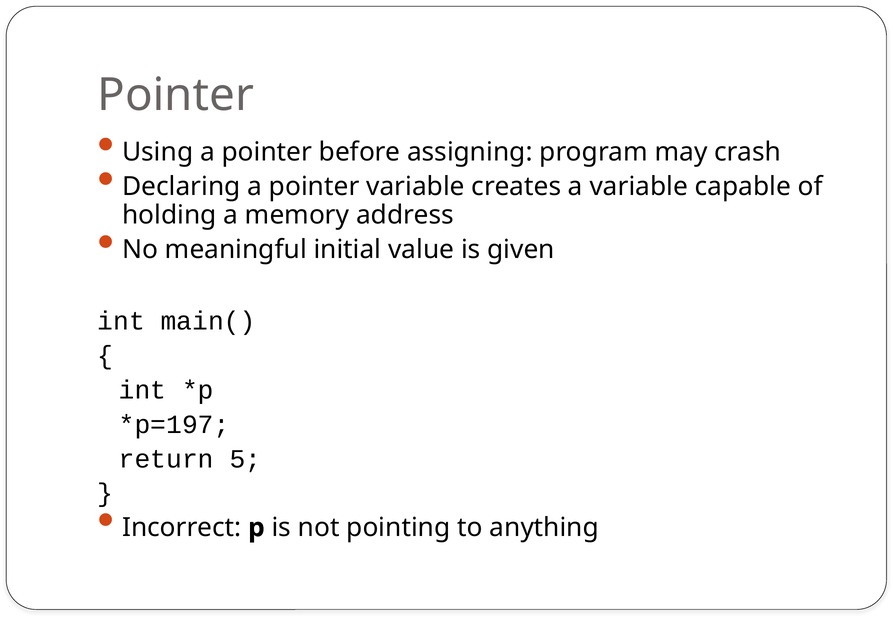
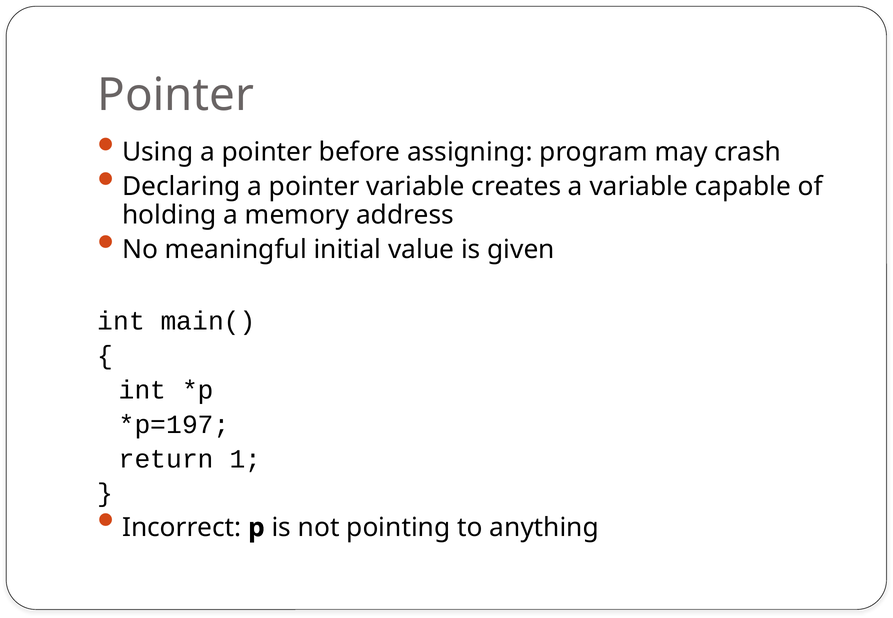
5: 5 -> 1 (245, 459)
